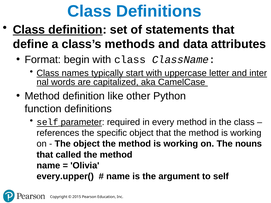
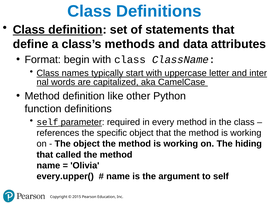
nouns: nouns -> hiding (249, 144)
